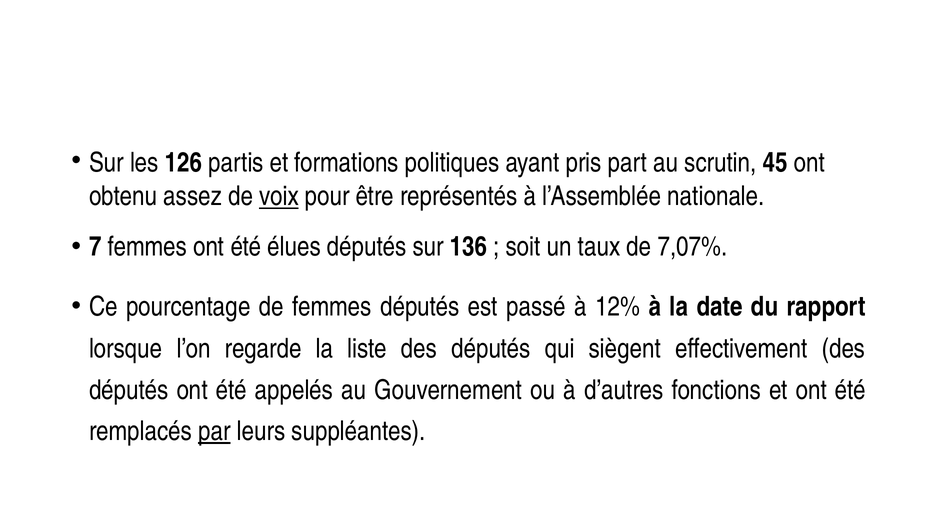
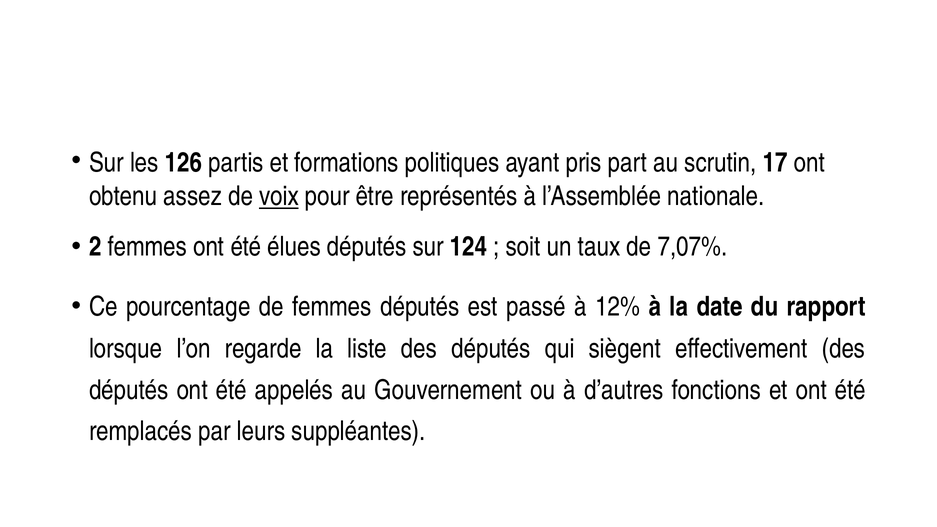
45: 45 -> 17 (775, 163)
7: 7 -> 2 (95, 247)
136: 136 -> 124 (469, 247)
par underline: present -> none (214, 431)
